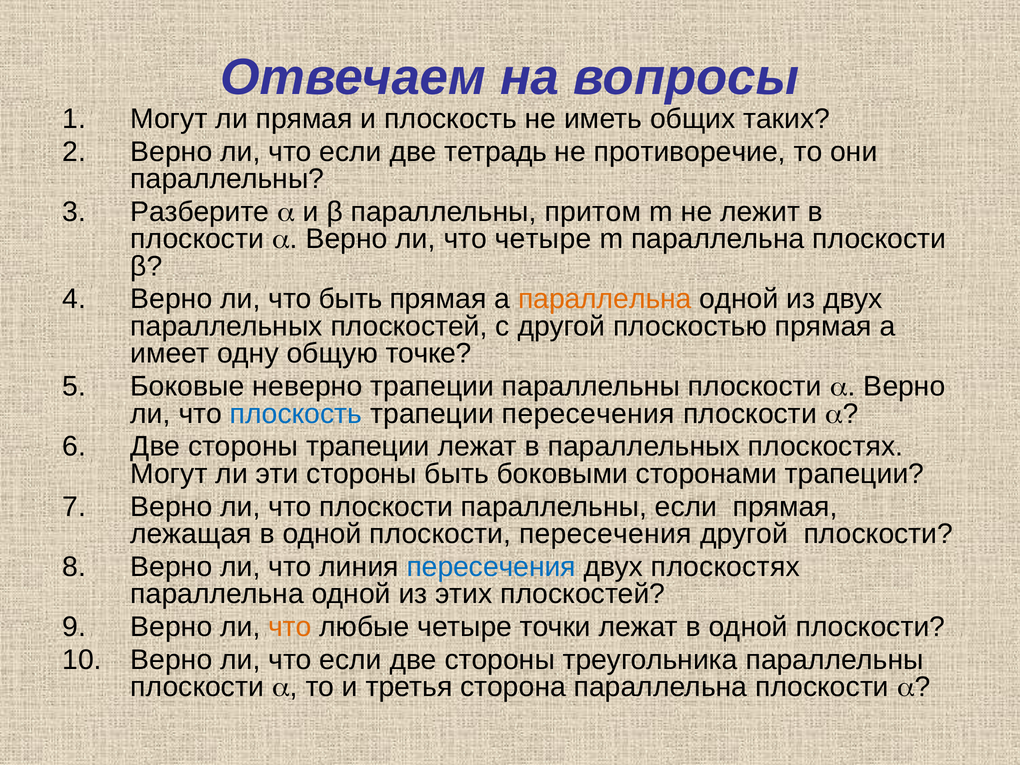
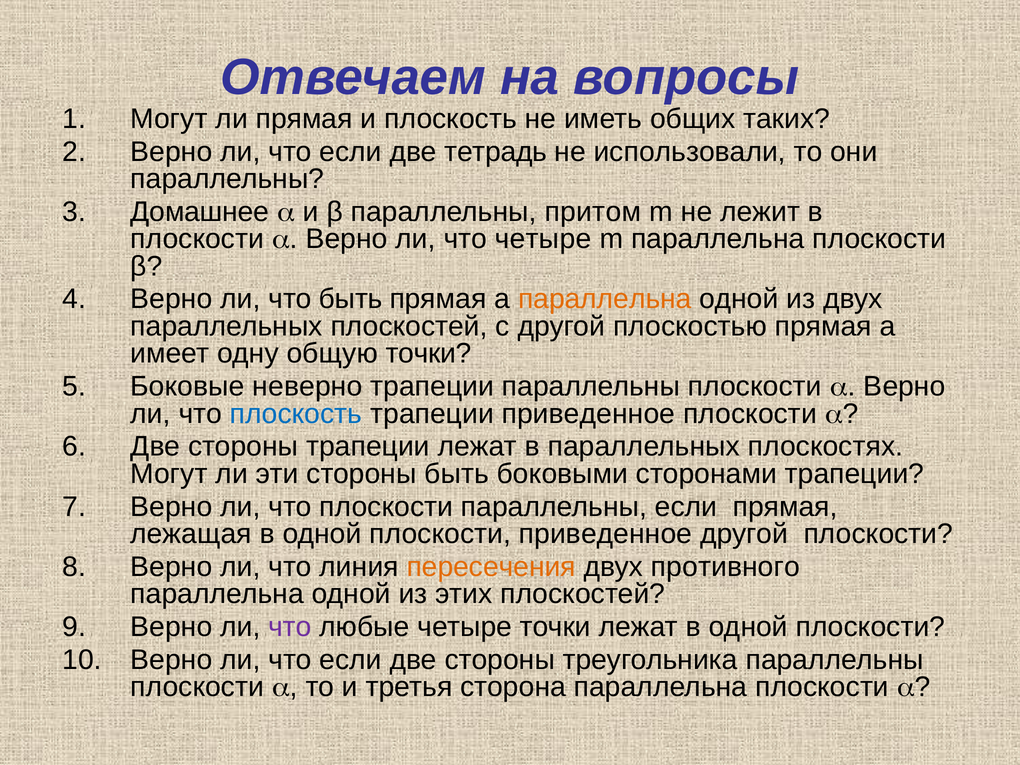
противоречие: противоречие -> использовали (690, 152)
Разберите: Разберите -> Домашнее (200, 212)
общую точке: точке -> точки (429, 354)
трапеции пересечения: пересечения -> приведенное (588, 414)
плоскости пересечения: пересечения -> приведенное (606, 534)
пересечения colour: blue -> orange (491, 567)
двух плоскостях: плоскостях -> противного (725, 567)
что colour: orange -> purple (290, 627)
